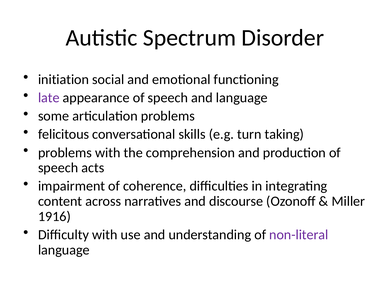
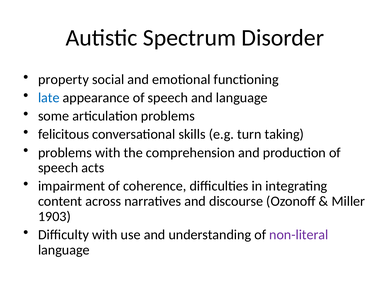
initiation: initiation -> property (63, 80)
late colour: purple -> blue (49, 98)
1916: 1916 -> 1903 (54, 217)
